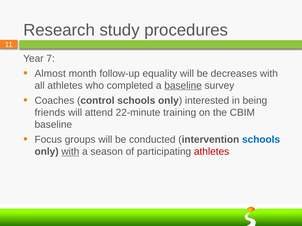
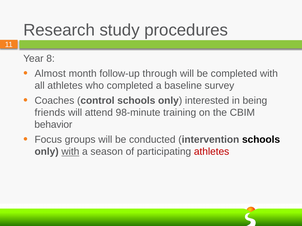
7: 7 -> 8 (51, 59)
equality: equality -> through (160, 74)
be decreases: decreases -> completed (234, 74)
baseline underline: present -> none (183, 86)
22-minute: 22-minute -> 98-minute (138, 113)
baseline: baseline -> behavior (53, 125)
schools colour: blue -> black (261, 140)
